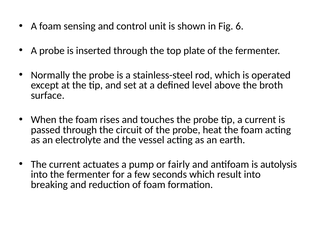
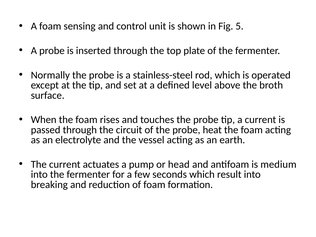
6: 6 -> 5 (240, 26)
fairly: fairly -> head (179, 164)
autolysis: autolysis -> medium (278, 164)
